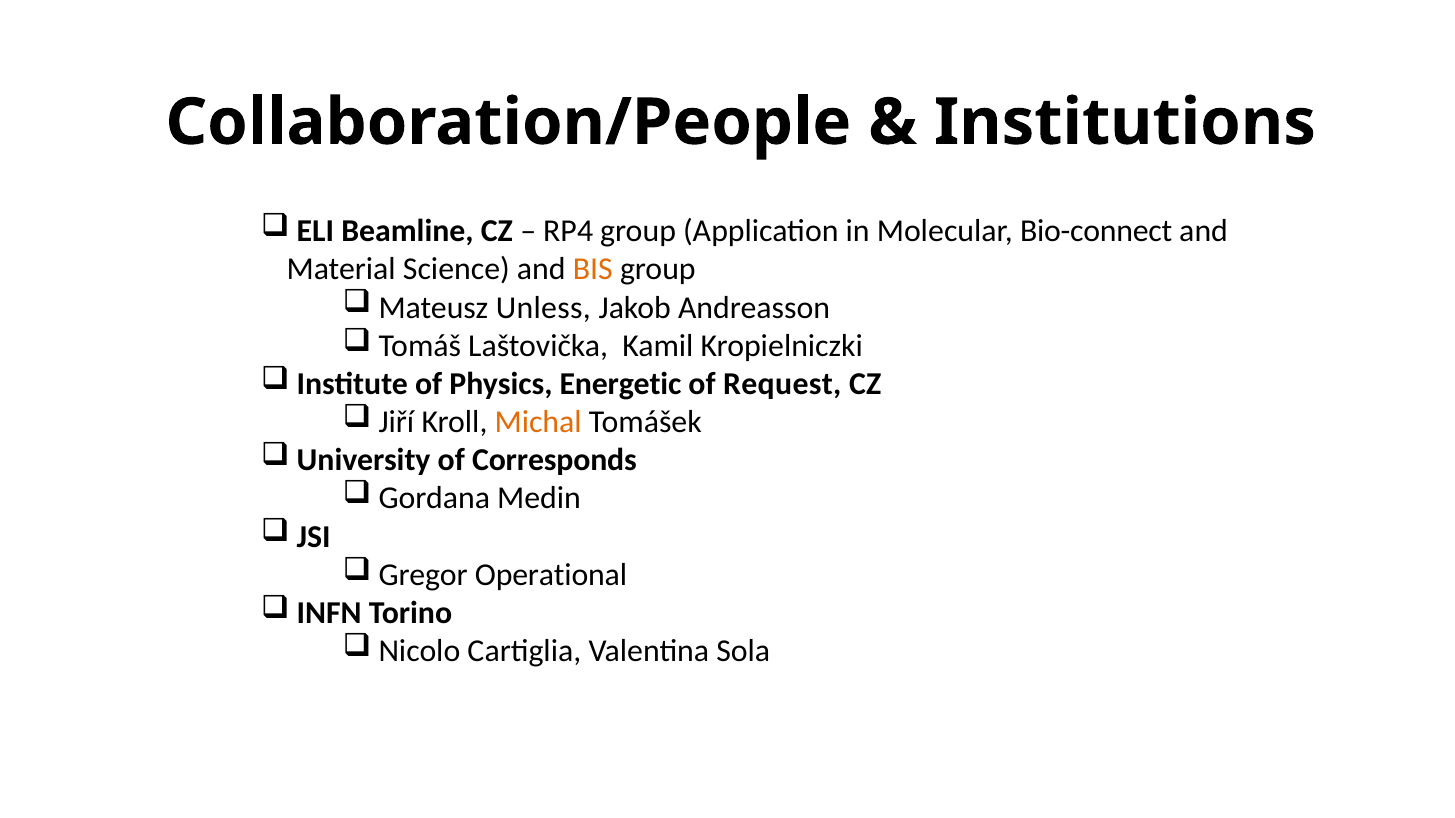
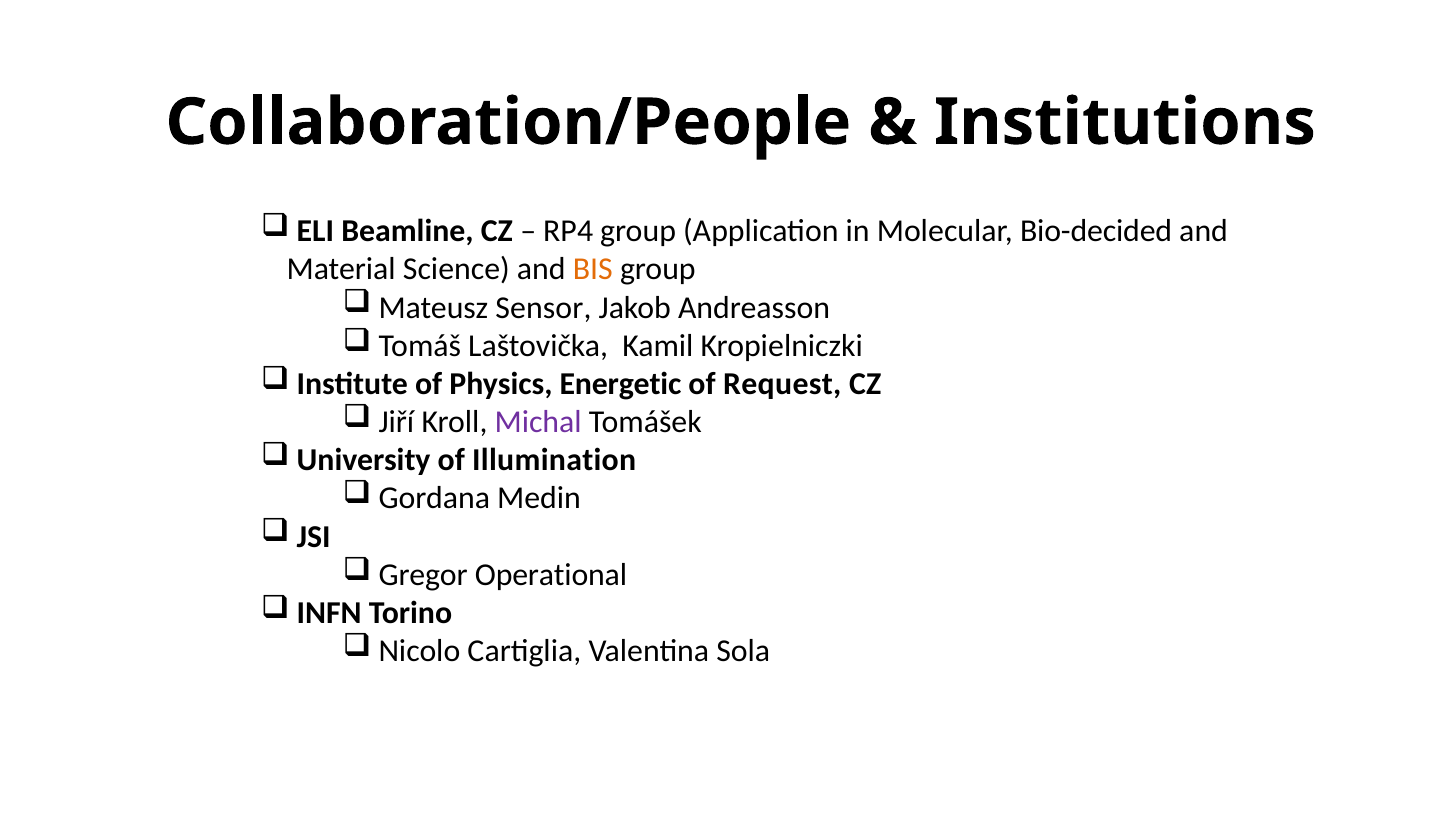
Bio-connect: Bio-connect -> Bio-decided (1096, 231)
Unless: Unless -> Sensor (543, 308)
Michal colour: orange -> purple (538, 422)
Corresponds: Corresponds -> Illumination (554, 460)
